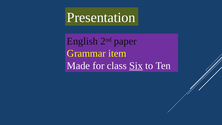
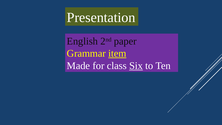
item underline: none -> present (117, 53)
